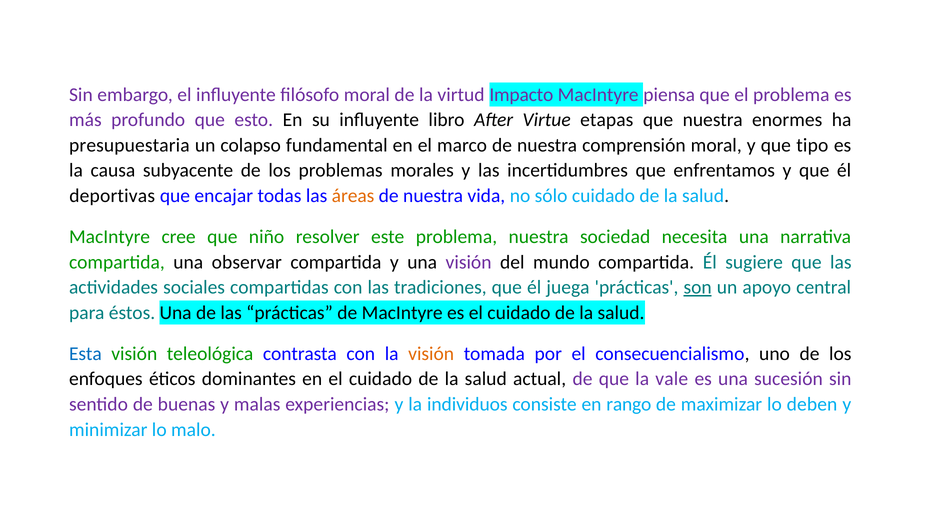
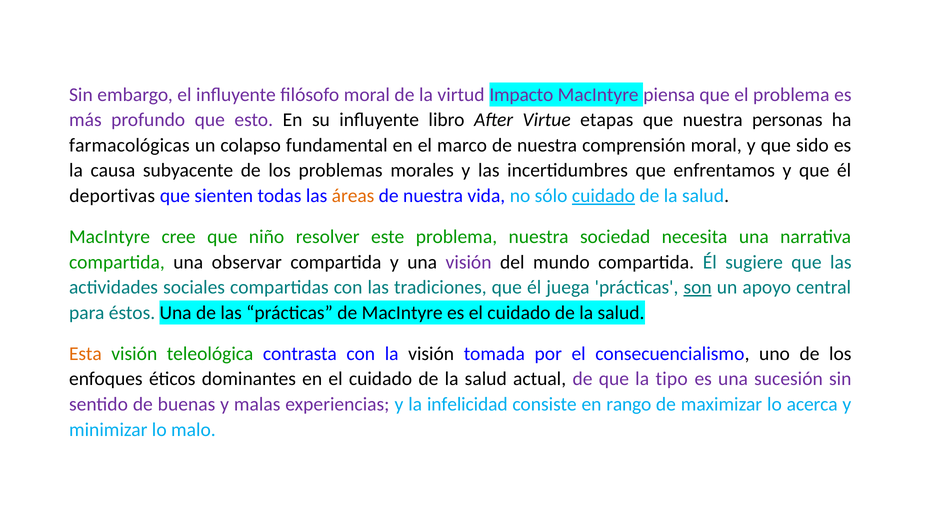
enormes: enormes -> personas (787, 120)
presupuestaria: presupuestaria -> farmacológicas (129, 145)
tipo: tipo -> sido (812, 145)
encajar: encajar -> sienten (224, 196)
cuidado underline: none -> present (603, 196)
Esta colour: blue -> orange (85, 353)
visión colour: orange -> black (431, 353)
vale: vale -> tipo (672, 379)
individuos: individuos -> infelicidad (467, 404)
deben: deben -> acerca (812, 404)
